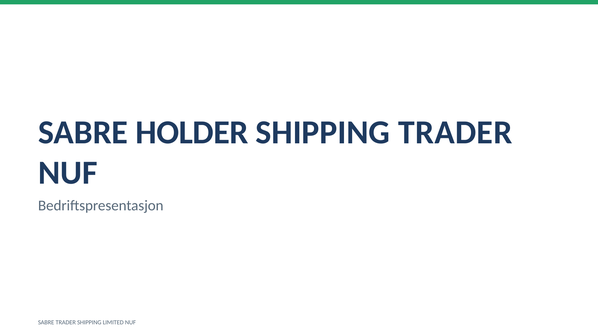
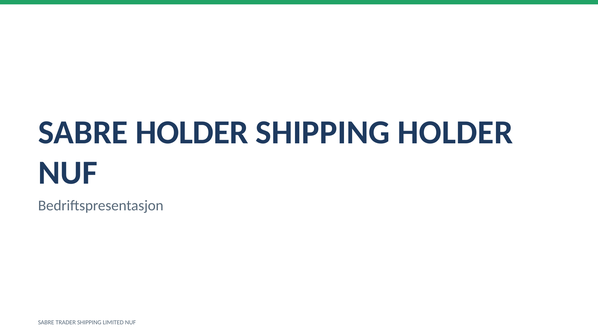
SHIPPING TRADER: TRADER -> HOLDER (455, 133)
